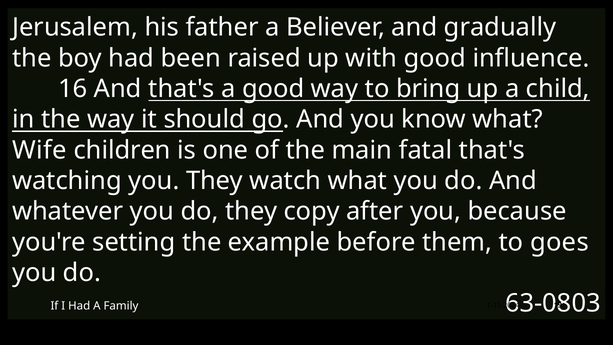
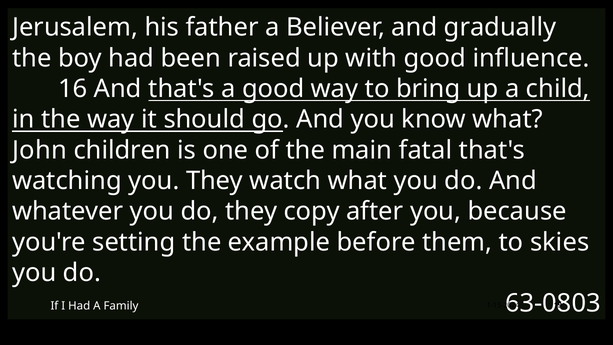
Wife: Wife -> John (39, 150)
goes: goes -> skies (560, 242)
